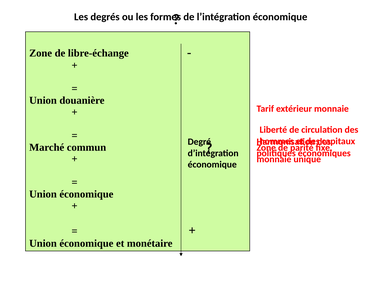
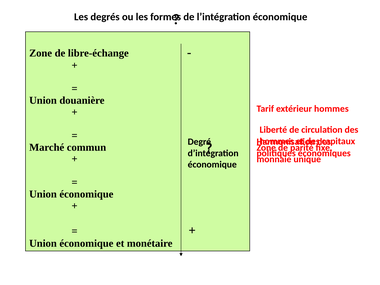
extérieur monnaie: monnaie -> hommes (331, 109)
